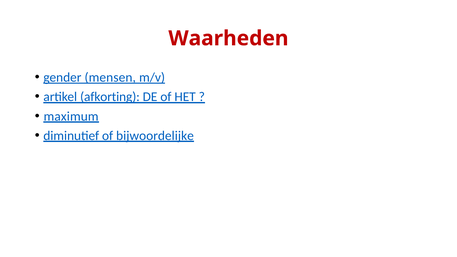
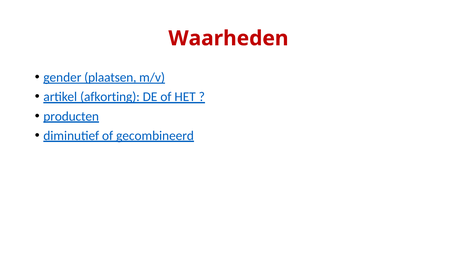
mensen: mensen -> plaatsen (110, 77)
maximum: maximum -> producten (71, 116)
bijwoordelijke: bijwoordelijke -> gecombineerd (155, 136)
